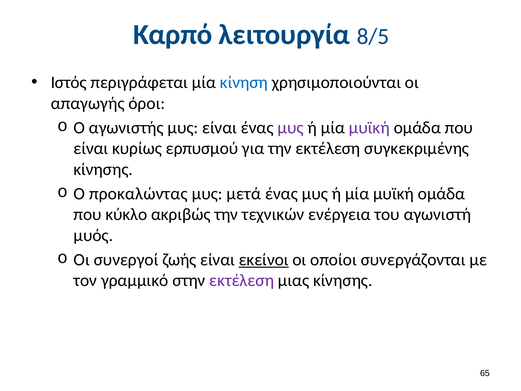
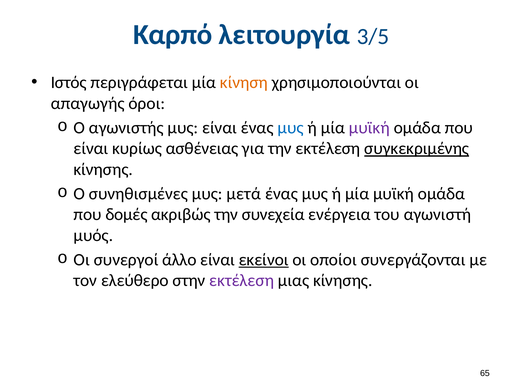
8/5: 8/5 -> 3/5 (373, 36)
κίνηση colour: blue -> orange (244, 82)
μυς colour: purple -> blue (291, 128)
ερπυσμού: ερπυσμού -> ασθένειας (202, 148)
συγκεκριμένης underline: none -> present (417, 148)
προκαλώντας: προκαλώντας -> συνηθισμένες (138, 194)
κύκλο: κύκλο -> δομές (126, 214)
τεχνικών: τεχνικών -> συνεχεία (273, 214)
ζωής: ζωής -> άλλο (179, 260)
γραμμικό: γραμμικό -> ελεύθερο (135, 280)
